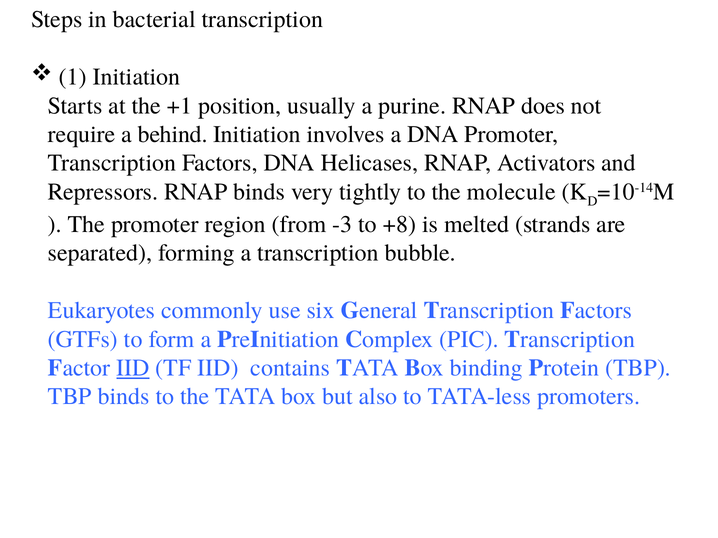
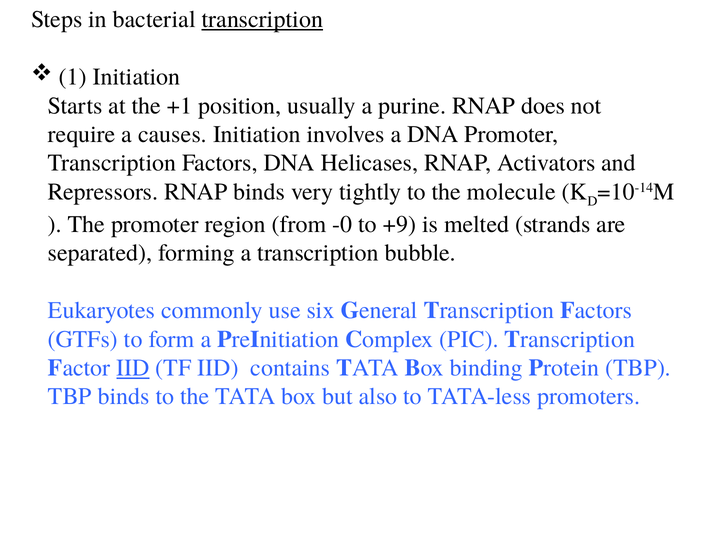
transcription underline: none -> present (262, 20)
behind: behind -> causes (172, 134)
-3: -3 -> -0 (342, 225)
+8: +8 -> +9 (399, 225)
